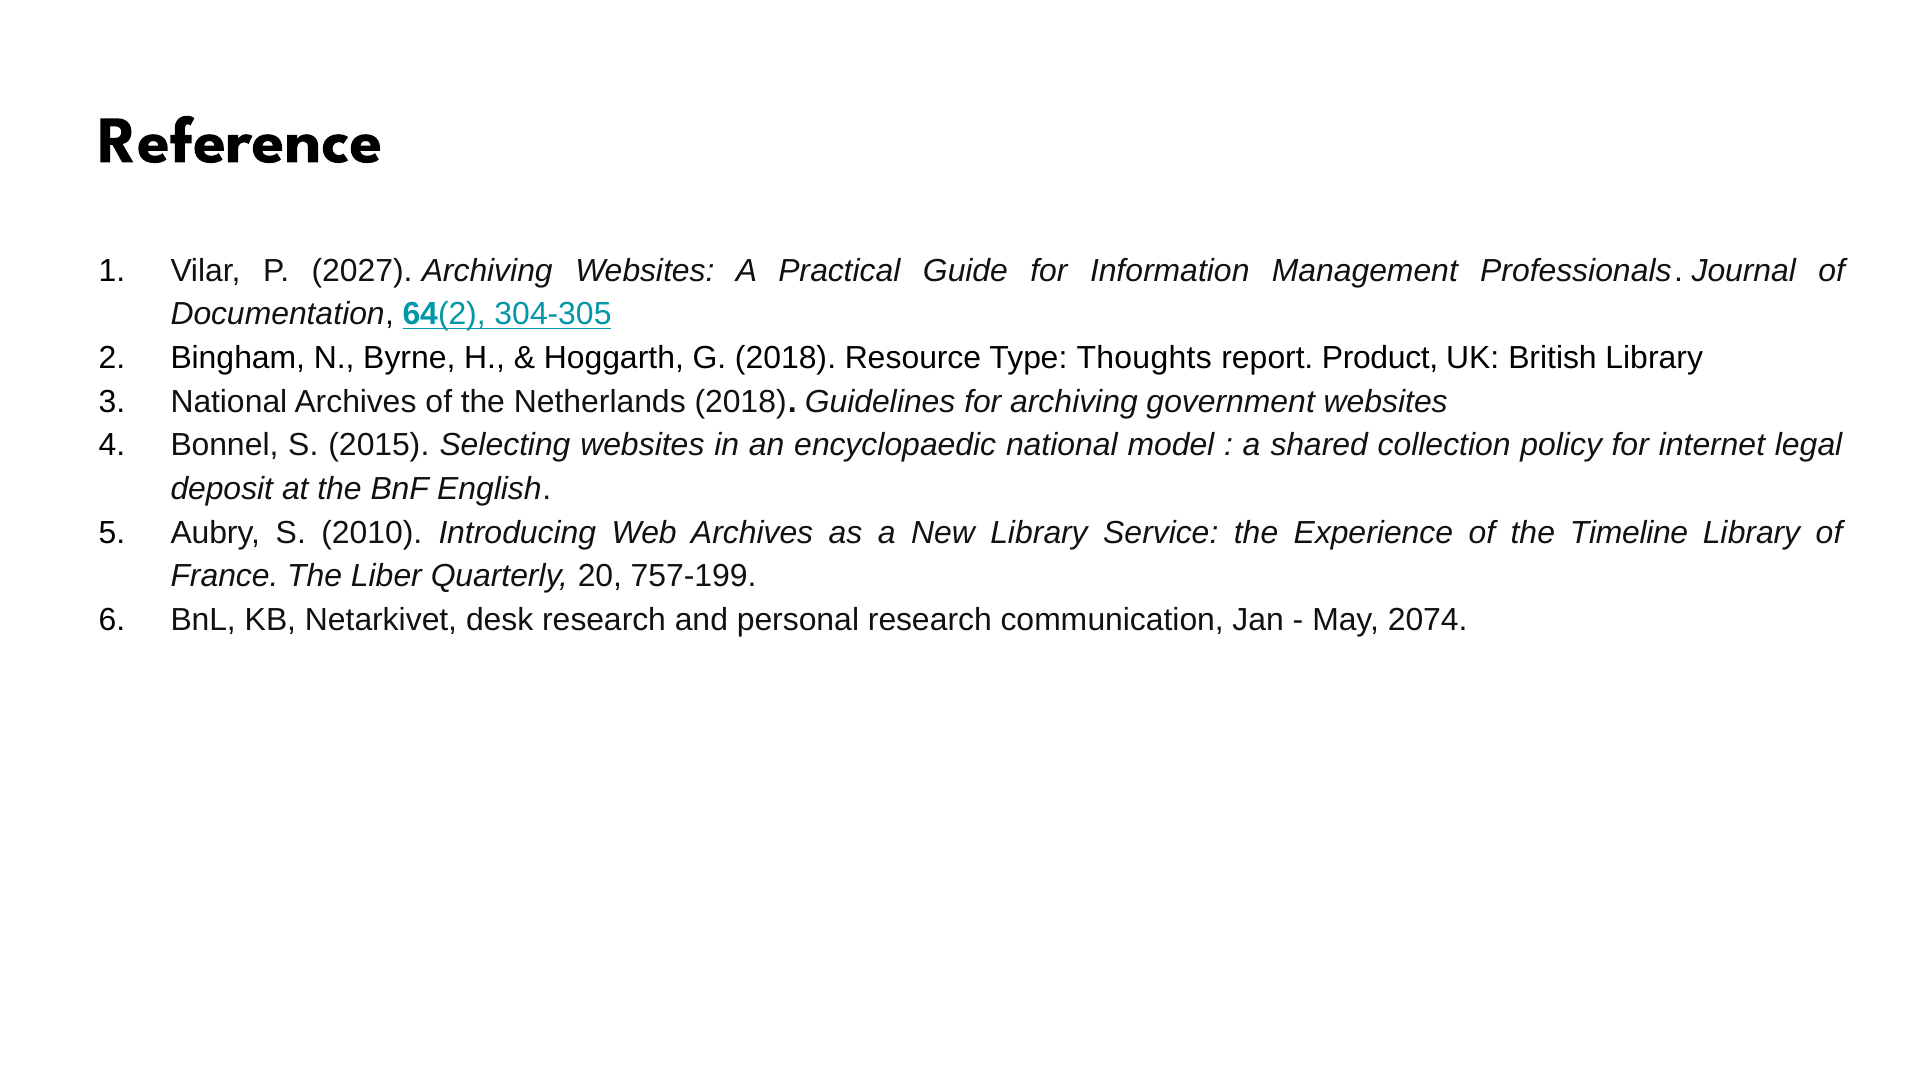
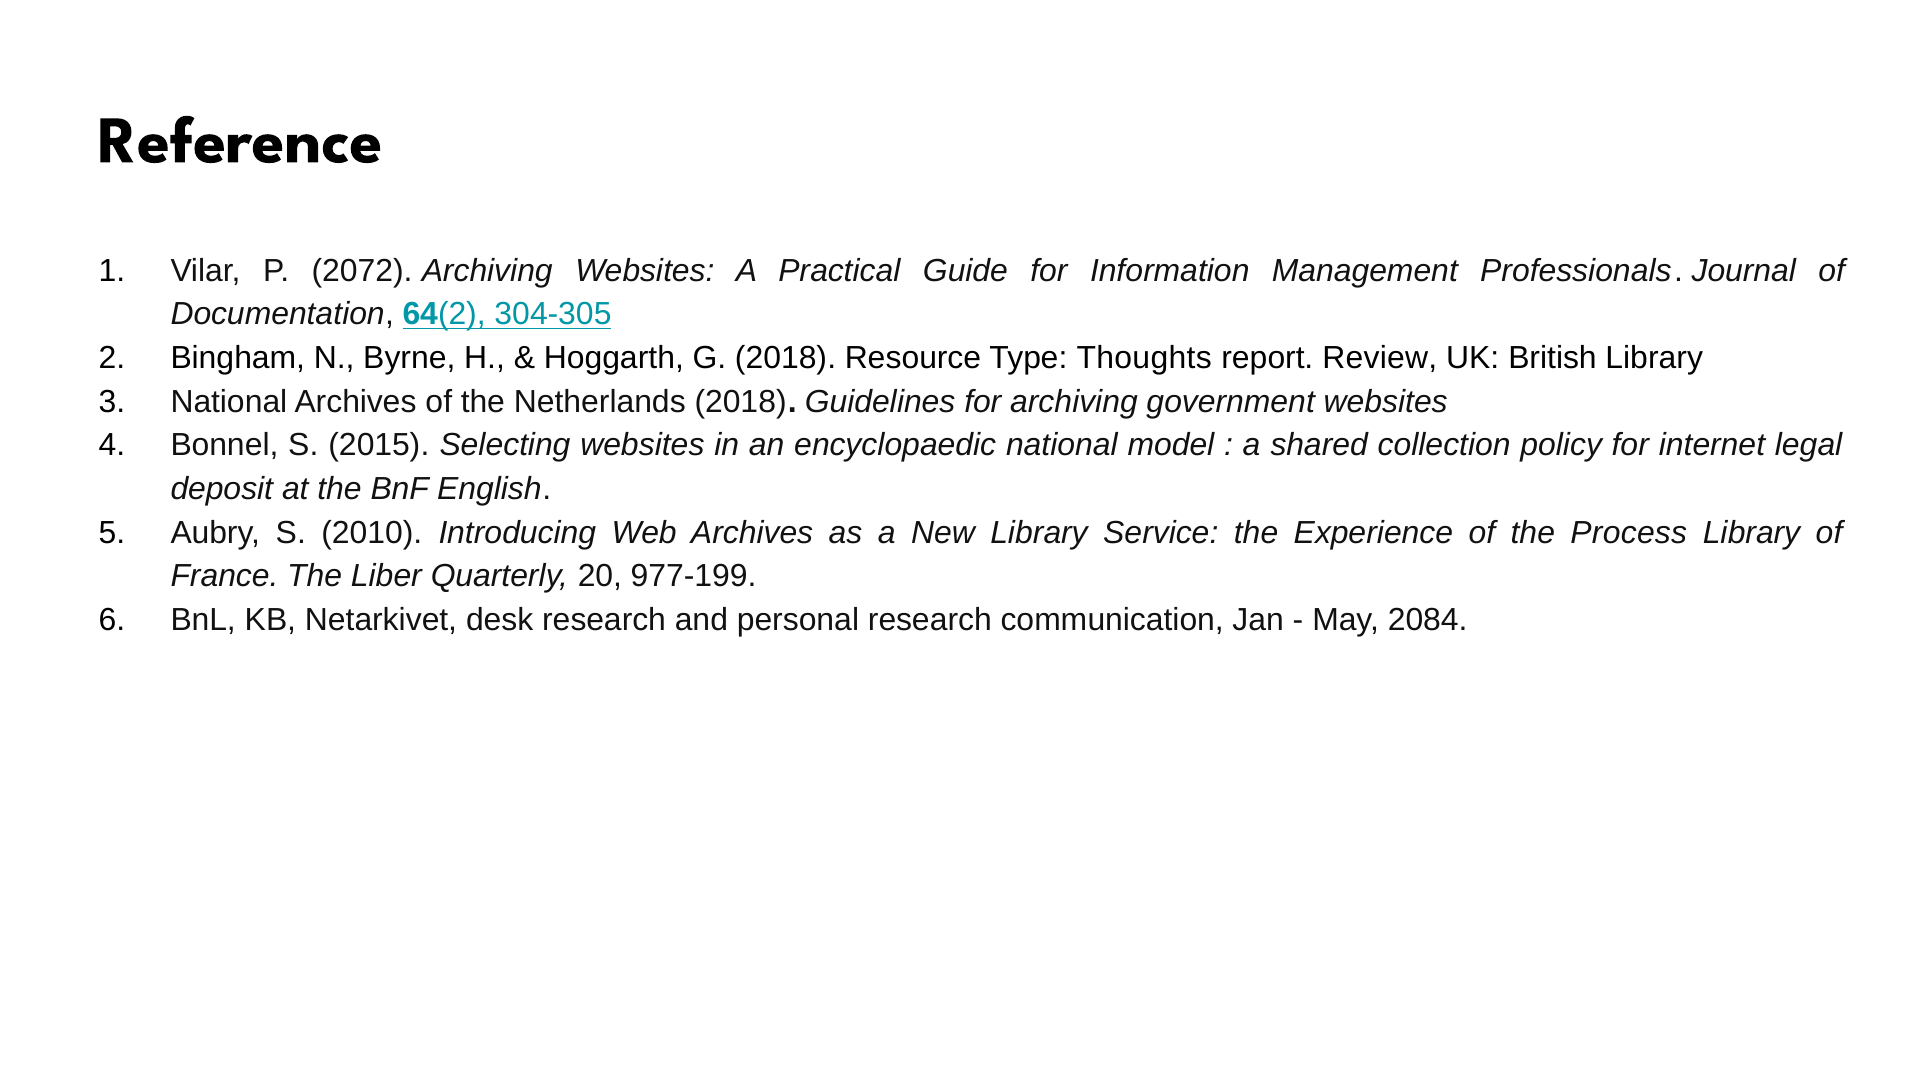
2027: 2027 -> 2072 (362, 271)
Product: Product -> Review (1380, 358)
Timeline: Timeline -> Process (1629, 533)
757-199: 757-199 -> 977-199 (694, 576)
2074: 2074 -> 2084 (1428, 620)
